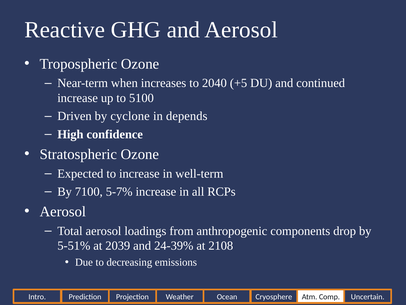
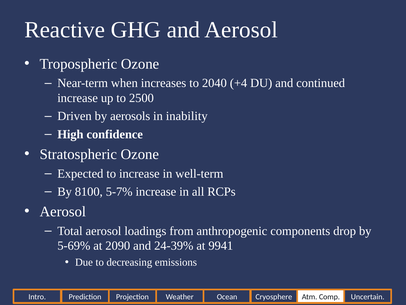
+5: +5 -> +4 (239, 83)
5100: 5100 -> 2500 (141, 98)
cyclone: cyclone -> aerosols (130, 116)
depends: depends -> inability (187, 116)
7100: 7100 -> 8100 (89, 191)
5-51%: 5-51% -> 5-69% (74, 245)
2039: 2039 -> 2090 (118, 245)
2108: 2108 -> 9941 (221, 245)
